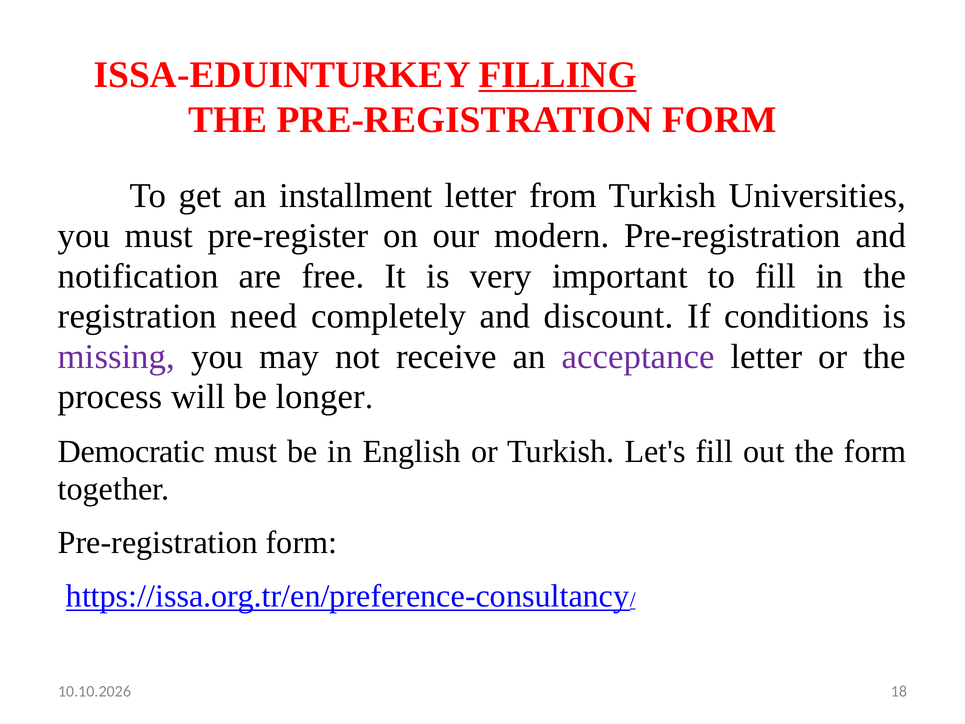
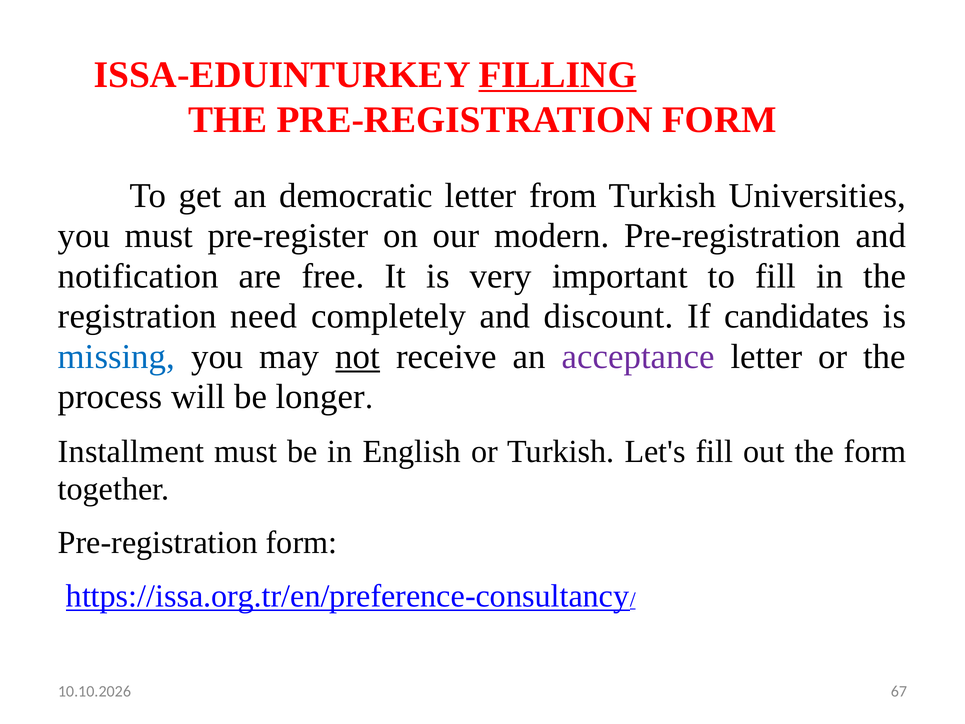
installment: installment -> democratic (356, 195)
conditions: conditions -> candidates (797, 316)
missing colour: purple -> blue (116, 356)
not underline: none -> present (358, 356)
Democratic: Democratic -> Installment (131, 452)
18: 18 -> 67 (899, 691)
